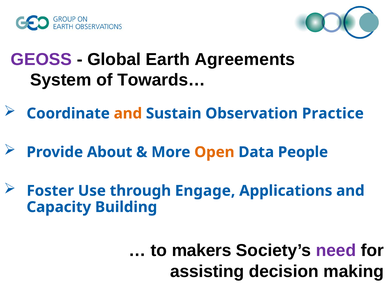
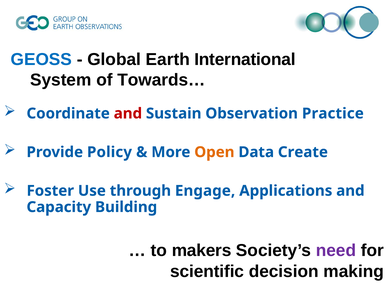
GEOSS colour: purple -> blue (41, 59)
Agreements: Agreements -> International (245, 59)
and colour: orange -> red (128, 113)
About: About -> Policy (109, 152)
People: People -> Create (303, 152)
assisting: assisting -> scientific (207, 271)
